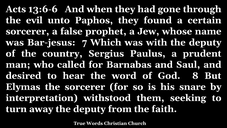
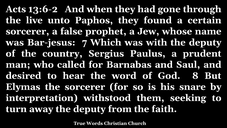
13:6-6: 13:6-6 -> 13:6-2 (43, 9)
evil: evil -> live (34, 20)
